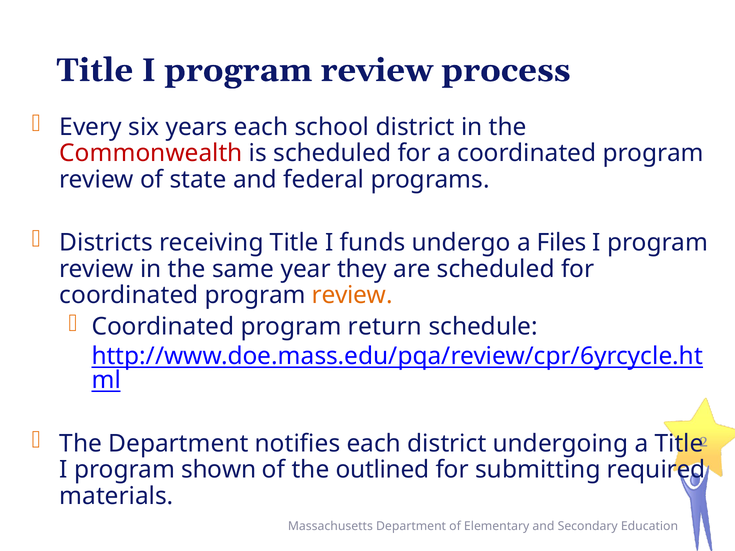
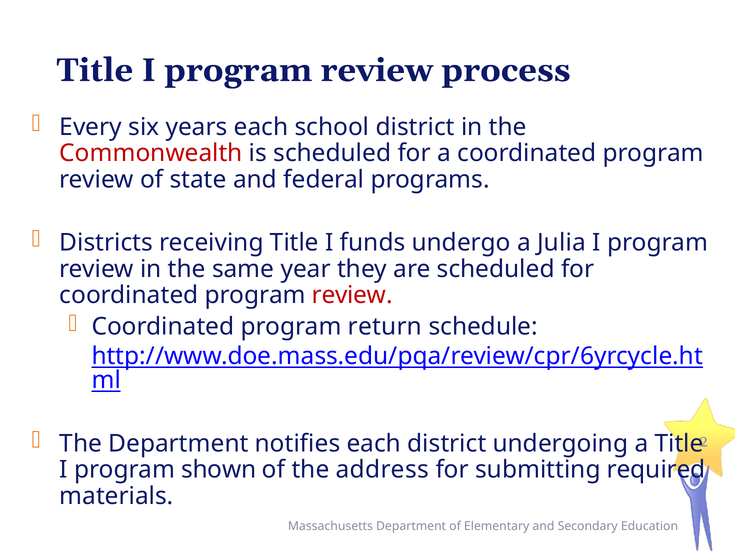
Files: Files -> Julia (562, 243)
review colour: orange -> red (352, 295)
outlined: outlined -> address (382, 470)
